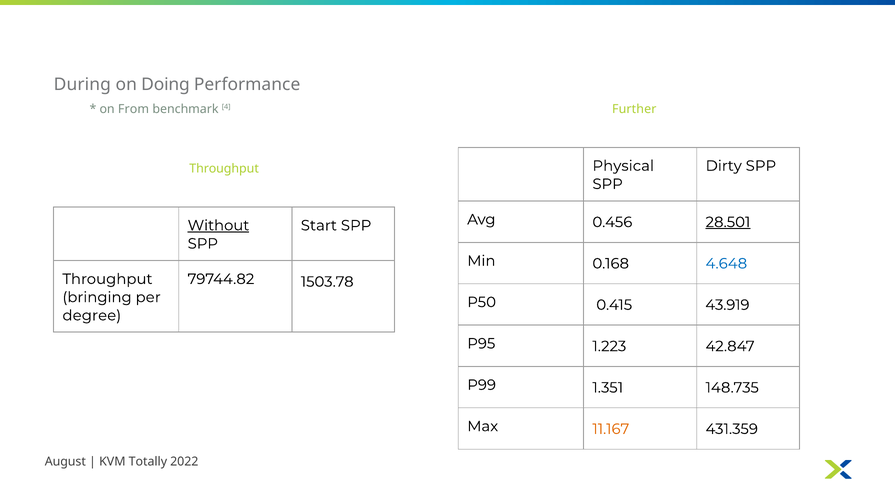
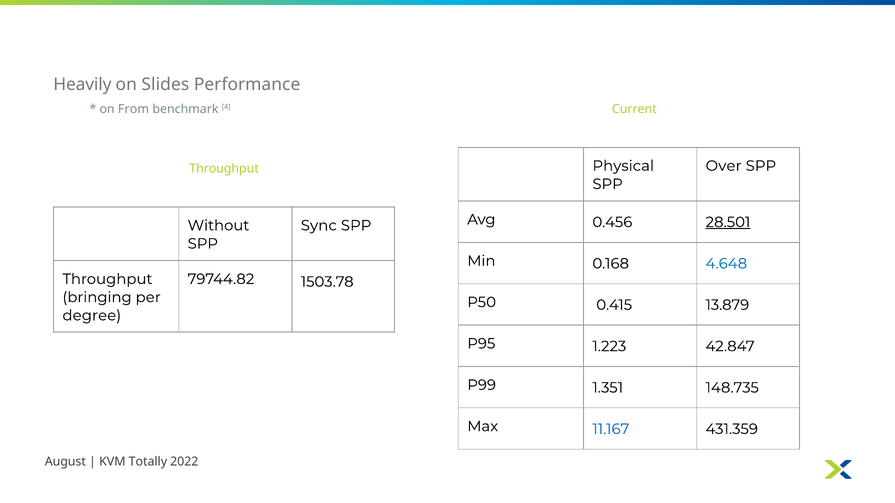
During: During -> Heavily (82, 84)
Doing: Doing -> Slides (165, 84)
Further: Further -> Current (634, 109)
Dirty: Dirty -> Over (724, 166)
Without underline: present -> none (218, 226)
Start: Start -> Sync (319, 226)
43.919: 43.919 -> 13.879 (727, 305)
11.167 colour: orange -> blue (611, 429)
